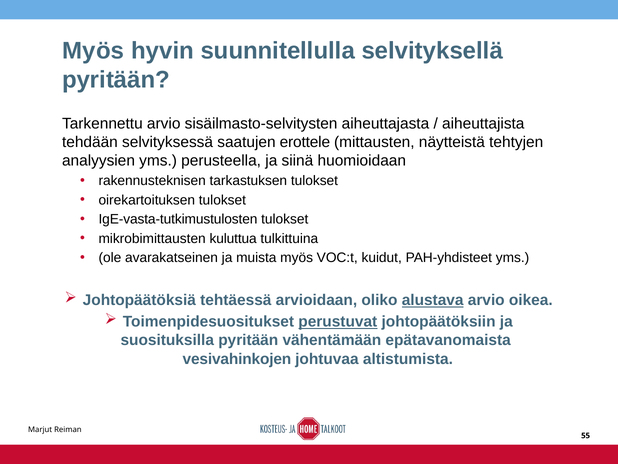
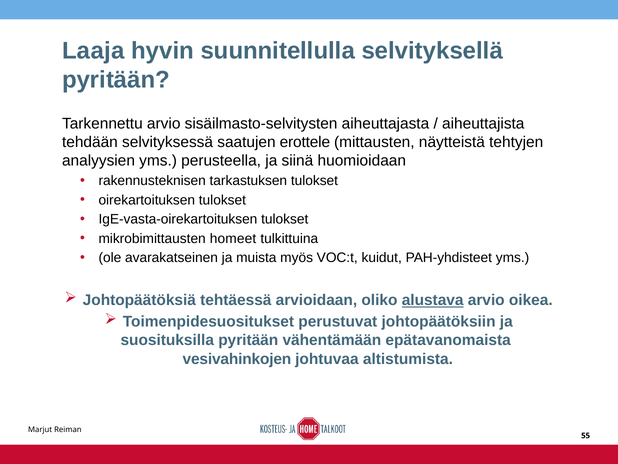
Myös: Myös -> Laaja (93, 51)
IgE-vasta-tutkimustulosten: IgE-vasta-tutkimustulosten -> IgE-vasta-oirekartoituksen (178, 219)
kuluttua: kuluttua -> homeet (233, 238)
perustuvat underline: present -> none (338, 321)
